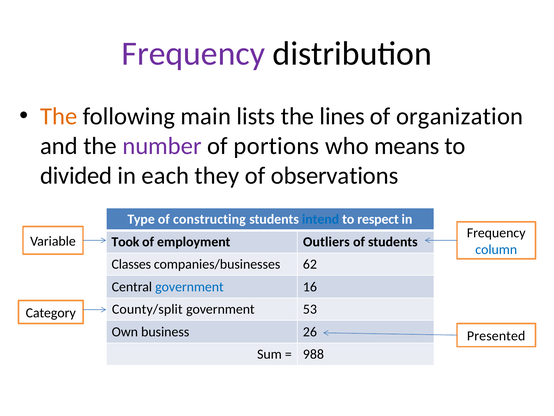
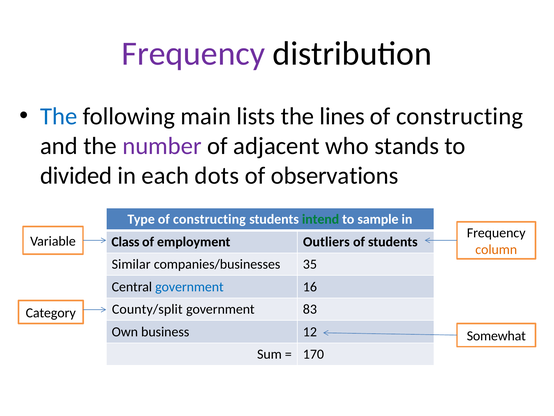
The colour: orange -> blue (59, 116)
organization: organization -> constructing (460, 116)
portions: portions -> adjacent (277, 146)
means: means -> stands (407, 146)
they: they -> dots (217, 175)
intend colour: blue -> green (321, 219)
respect: respect -> sample (378, 219)
Took: Took -> Class (125, 242)
column colour: blue -> orange (496, 249)
Classes: Classes -> Similar (131, 264)
62: 62 -> 35 (310, 264)
53: 53 -> 83 (310, 309)
26: 26 -> 12 (310, 331)
Presented: Presented -> Somewhat (496, 336)
988: 988 -> 170 (313, 354)
